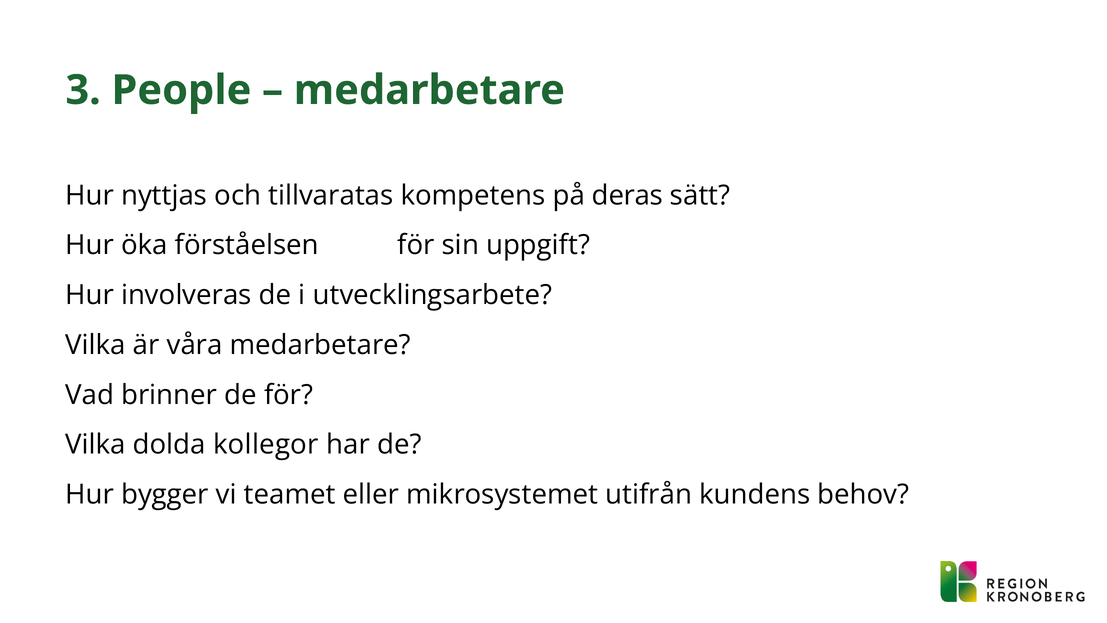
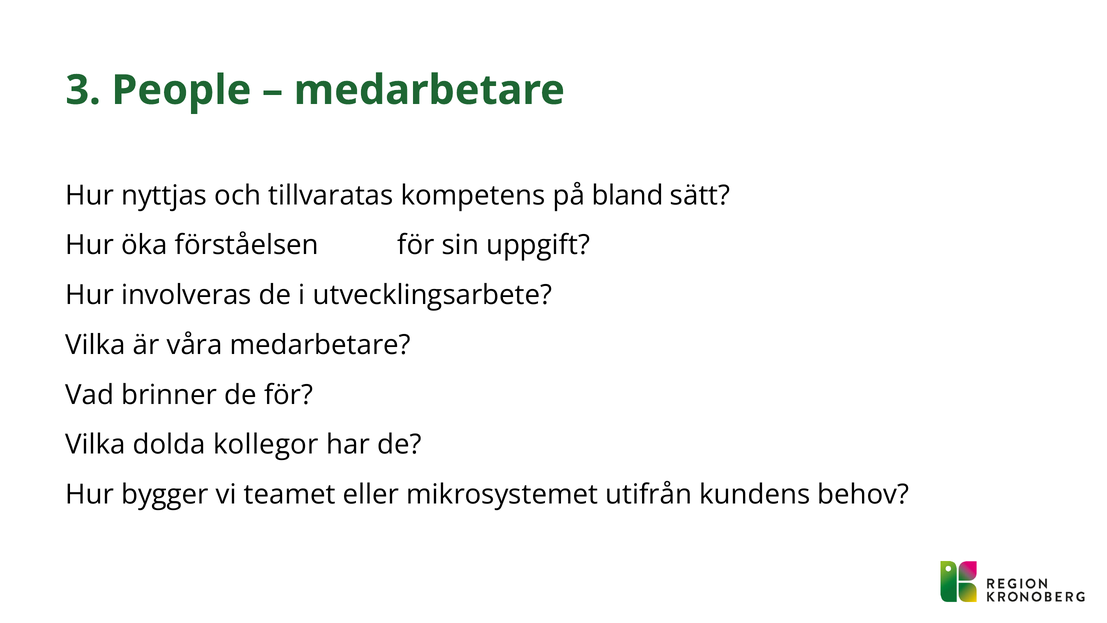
deras: deras -> bland (628, 195)
